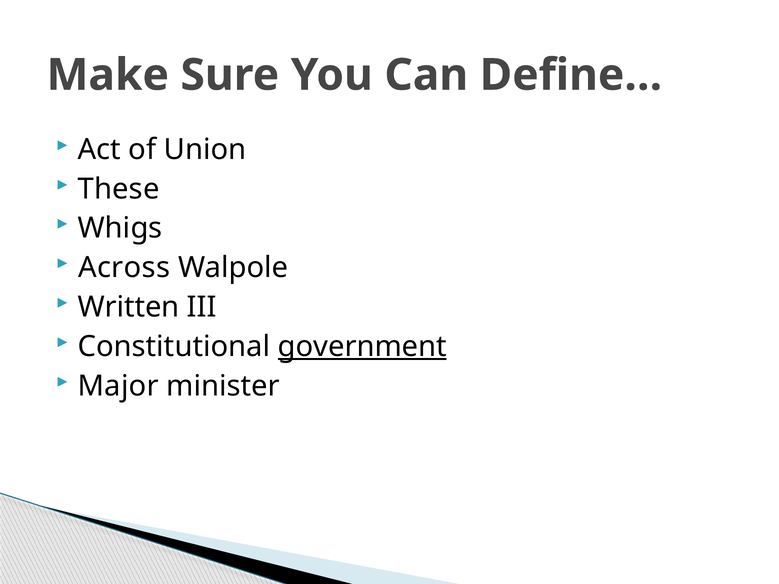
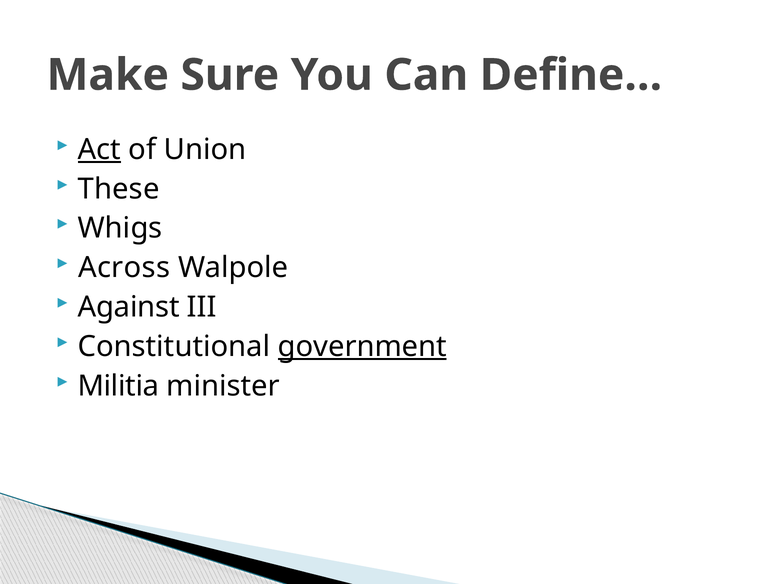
Act underline: none -> present (99, 150)
Written: Written -> Against (129, 307)
Major: Major -> Militia (118, 386)
